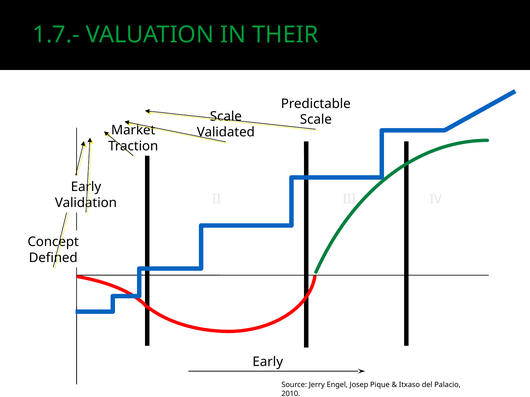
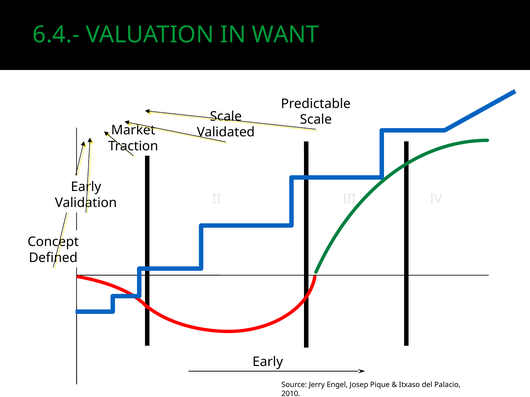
1.7.-: 1.7.- -> 6.4.- (56, 35)
THEIR: THEIR -> WANT (285, 35)
